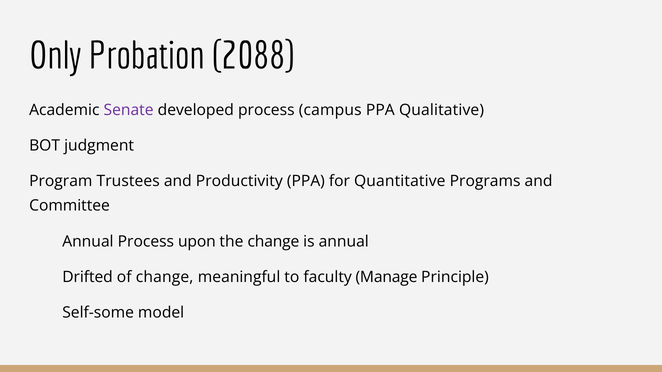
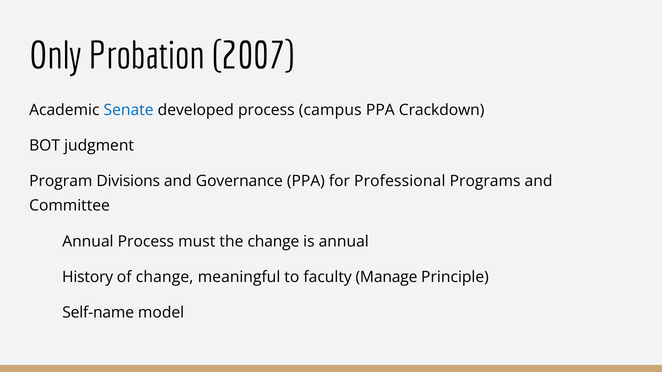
2088: 2088 -> 2007 (253, 56)
Senate colour: purple -> blue (129, 110)
Qualitative: Qualitative -> Crackdown (442, 110)
Trustees: Trustees -> Divisions (128, 181)
Productivity: Productivity -> Governance (239, 181)
Quantitative: Quantitative -> Professional (400, 181)
upon: upon -> must (197, 242)
Drifted: Drifted -> History (88, 277)
Self-some: Self-some -> Self-name (98, 313)
